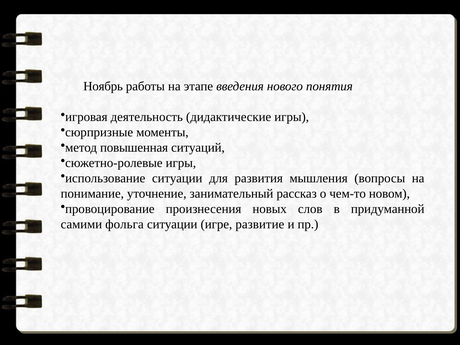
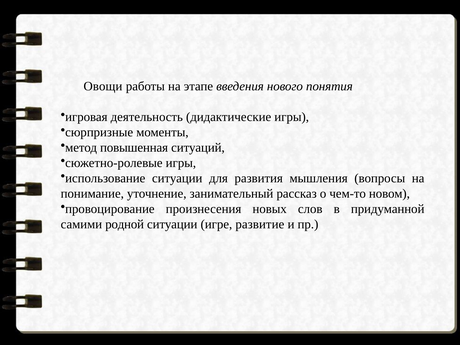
Ноябрь: Ноябрь -> Овощи (103, 86)
фольга: фольга -> родной (125, 224)
